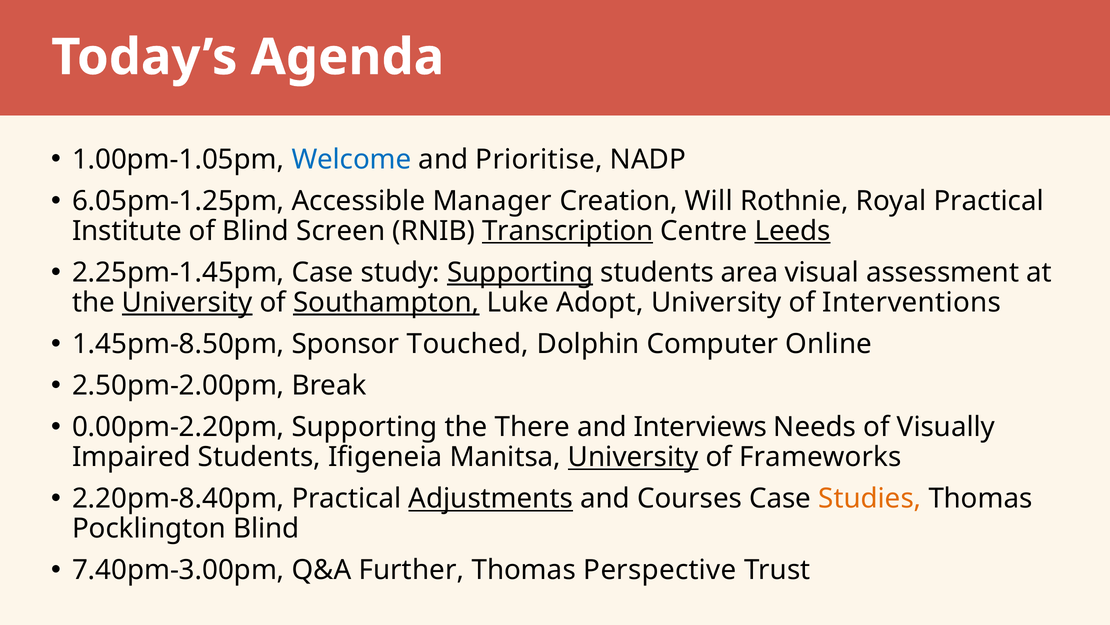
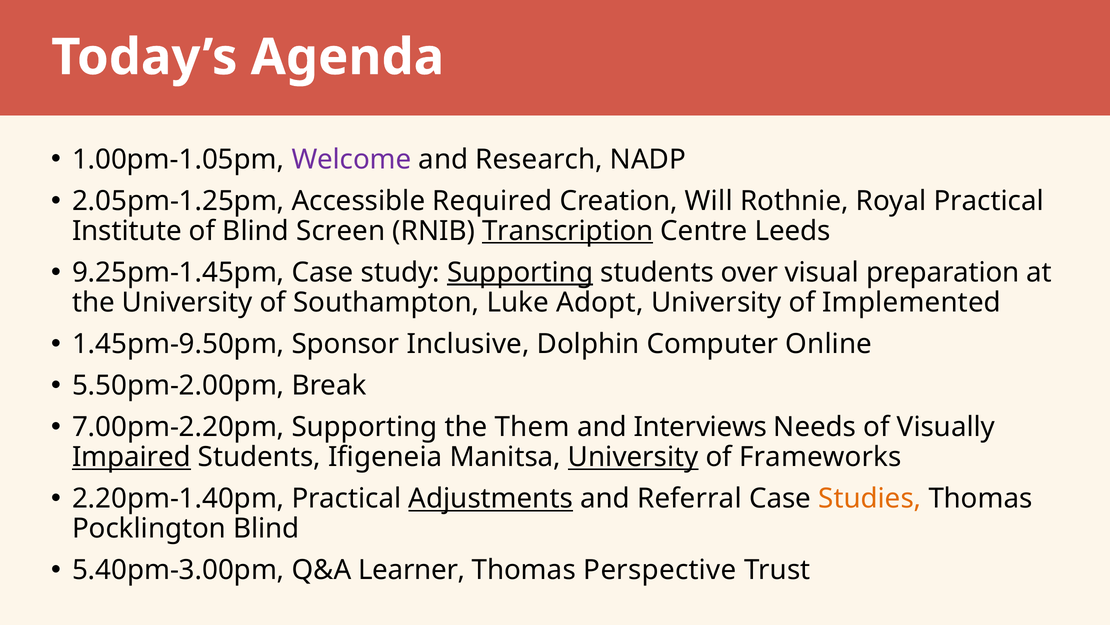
Welcome colour: blue -> purple (351, 159)
Prioritise: Prioritise -> Research (539, 159)
6.05pm-1.25pm: 6.05pm-1.25pm -> 2.05pm-1.25pm (178, 201)
Manager: Manager -> Required (492, 201)
Leeds underline: present -> none (793, 231)
2.25pm-1.45pm: 2.25pm-1.45pm -> 9.25pm-1.45pm (178, 272)
area: area -> over (749, 272)
assessment: assessment -> preparation (943, 272)
University underline: present -> none (187, 302)
Southampton underline: present -> none (386, 302)
Interventions: Interventions -> Implemented (912, 302)
1.45pm-8.50pm: 1.45pm-8.50pm -> 1.45pm-9.50pm (178, 344)
Touched: Touched -> Inclusive (468, 344)
2.50pm-2.00pm: 2.50pm-2.00pm -> 5.50pm-2.00pm (178, 385)
0.00pm-2.20pm: 0.00pm-2.20pm -> 7.00pm-2.20pm (178, 427)
There: There -> Them (532, 427)
Impaired underline: none -> present (131, 457)
2.20pm-8.40pm: 2.20pm-8.40pm -> 2.20pm-1.40pm (178, 498)
Courses: Courses -> Referral (689, 498)
7.40pm-3.00pm: 7.40pm-3.00pm -> 5.40pm-3.00pm (178, 570)
Further: Further -> Learner (412, 570)
